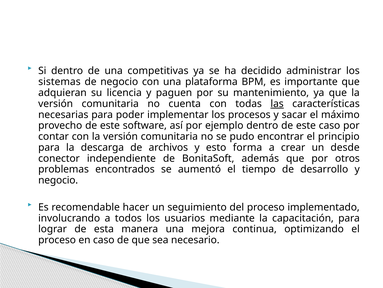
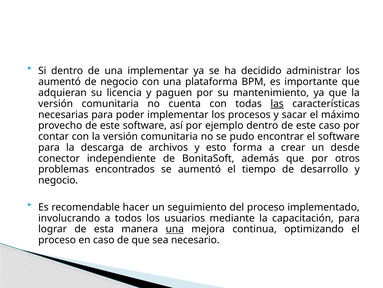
una competitivas: competitivas -> implementar (158, 71)
sistemas: sistemas -> aumentó (60, 82)
el principio: principio -> software (339, 136)
una underline: none -> present (175, 229)
